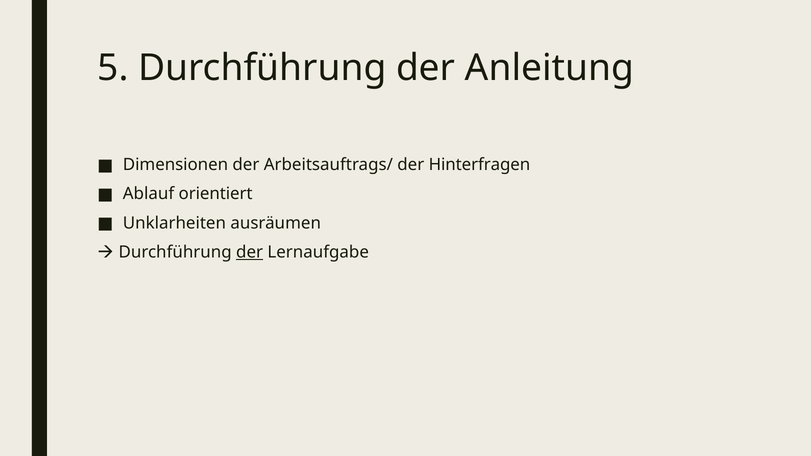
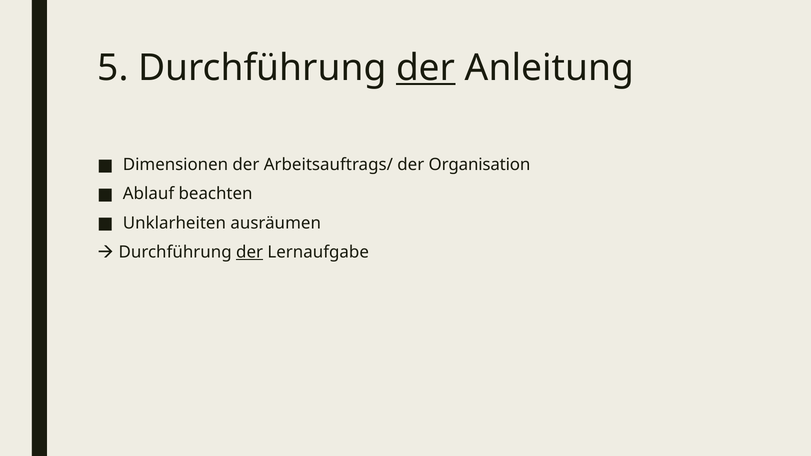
der underline: none -> present (426, 68)
Hinterfragen: Hinterfragen -> Organisation (479, 165)
orientiert: orientiert -> beachten (216, 194)
